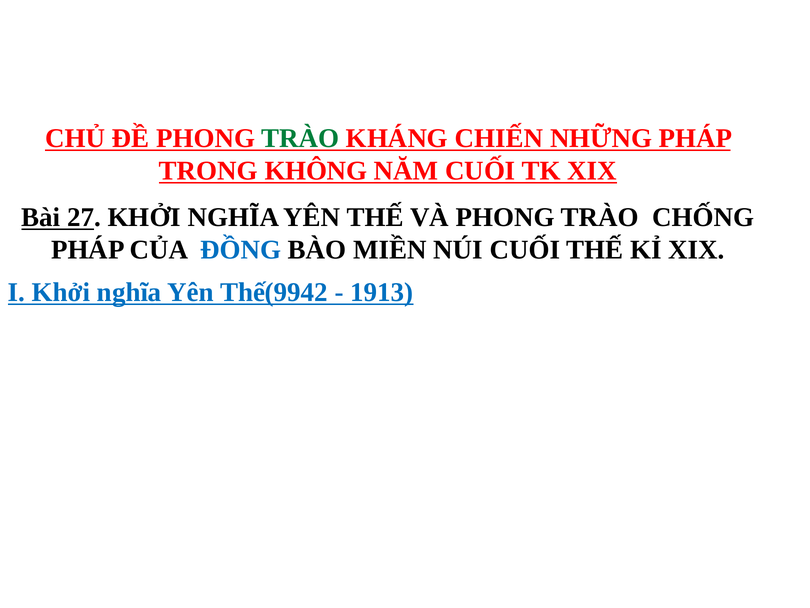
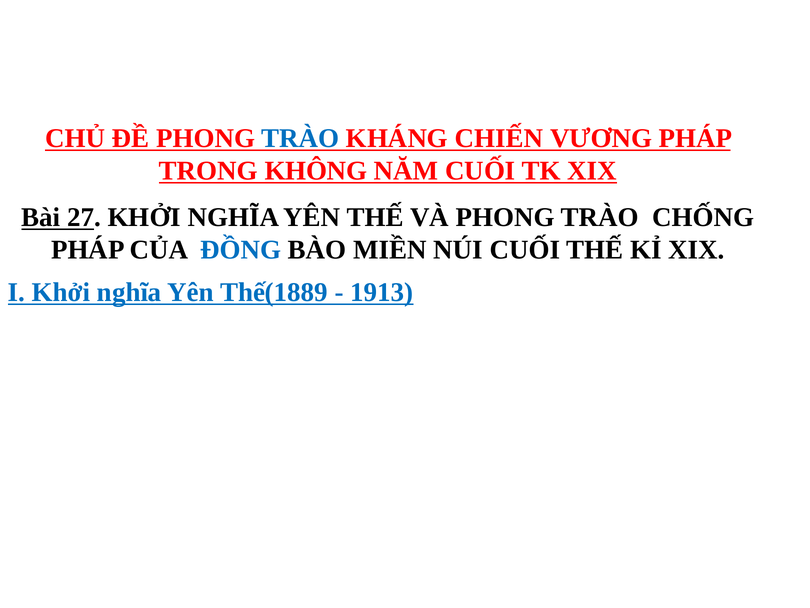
TRÀO colour: green -> blue (300, 138)
NHỮNG: NHỮNG -> VƯƠNG (601, 138)
Thế(9942: Thế(9942 -> Thế(1889 (274, 292)
